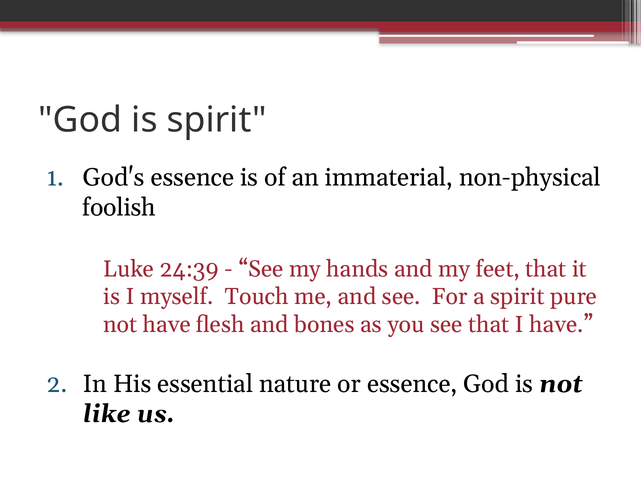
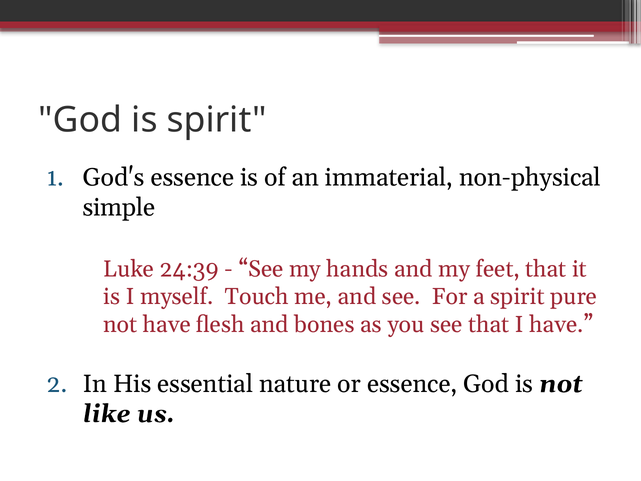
foolish: foolish -> simple (119, 207)
